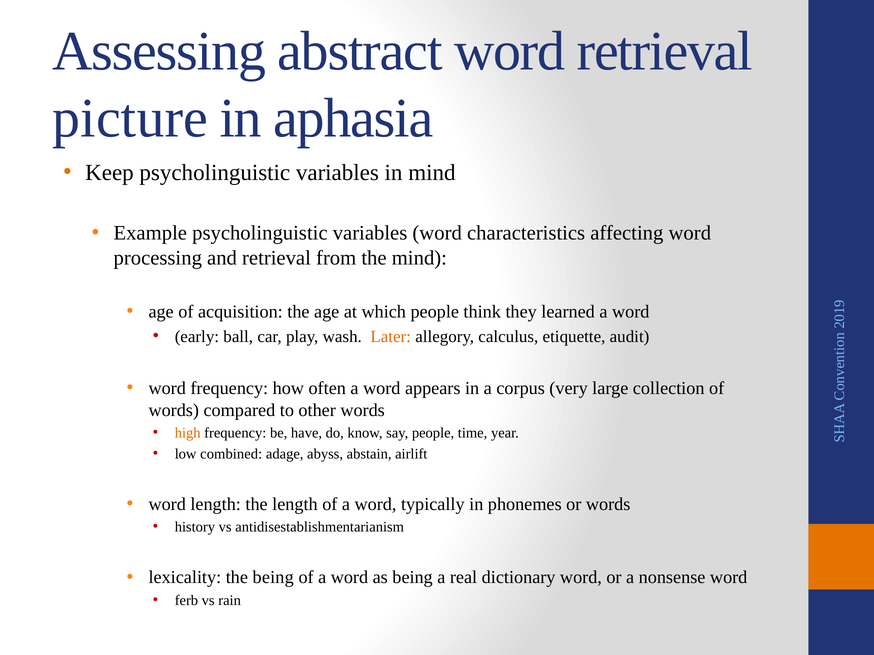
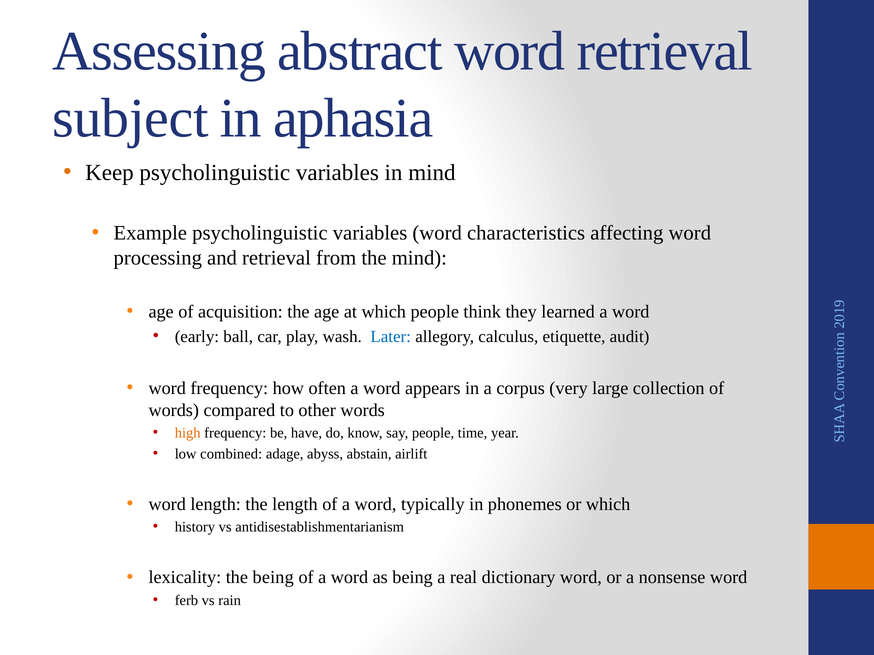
picture: picture -> subject (130, 118)
Later colour: orange -> blue (391, 337)
or words: words -> which (608, 505)
